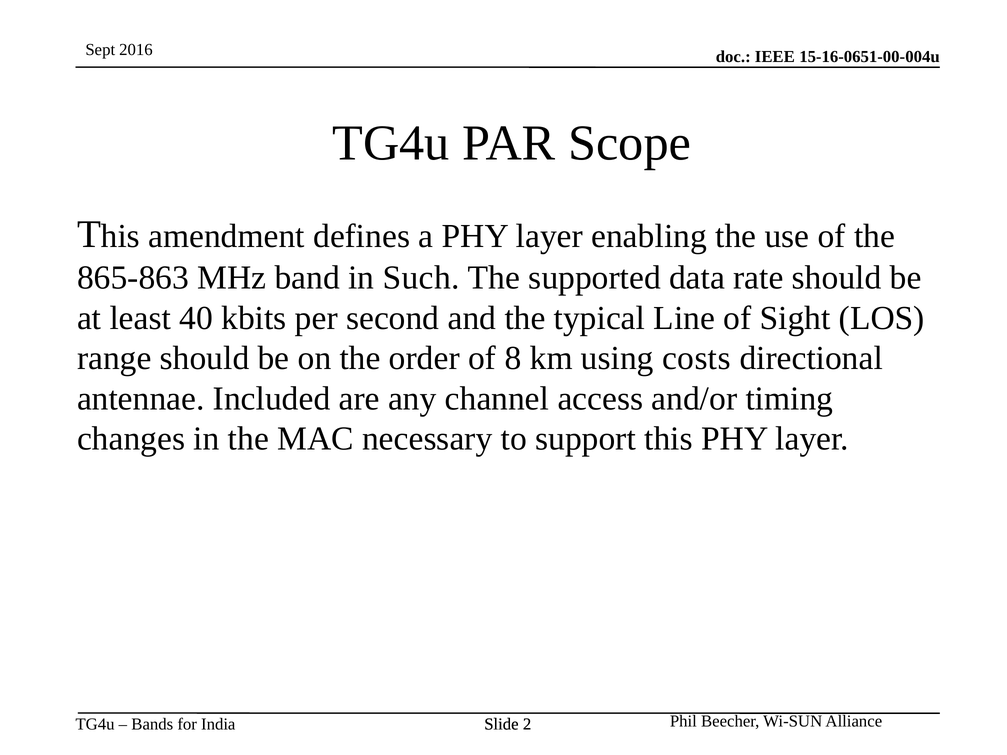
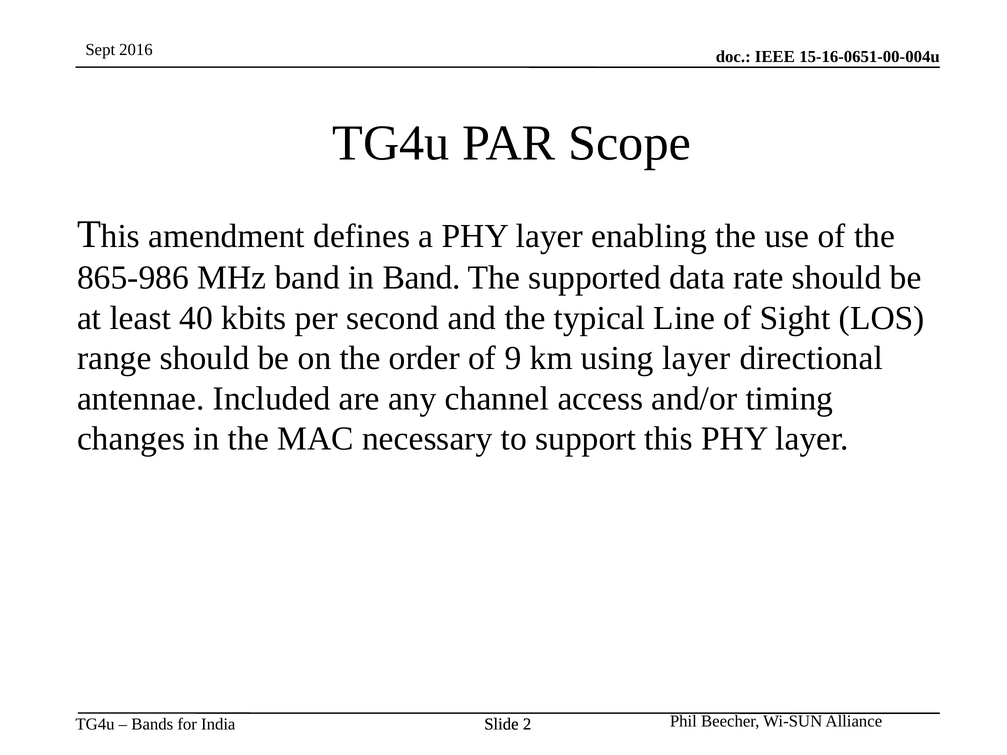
865-863: 865-863 -> 865-986 (133, 278)
in Such: Such -> Band (422, 278)
8: 8 -> 9 (513, 358)
using costs: costs -> layer (696, 358)
